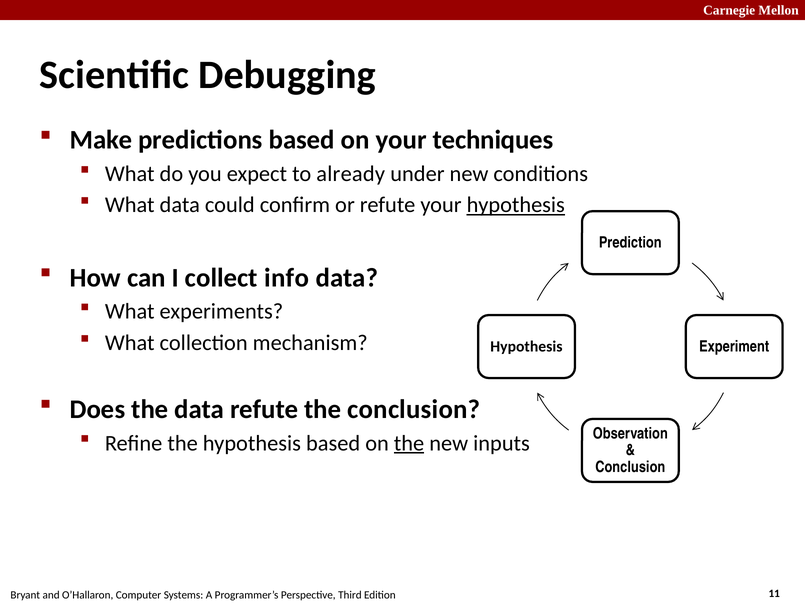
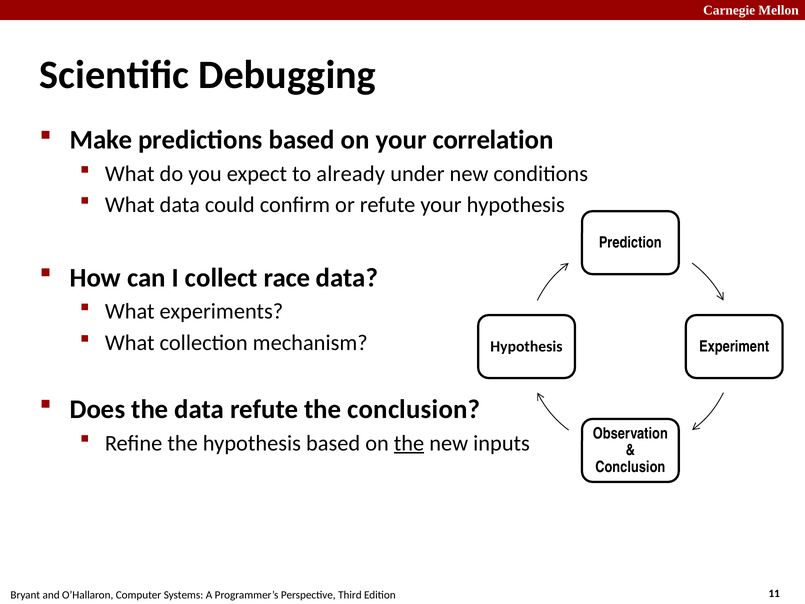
techniques: techniques -> correlation (493, 140)
hypothesis underline: present -> none (516, 205)
info: info -> race (287, 278)
